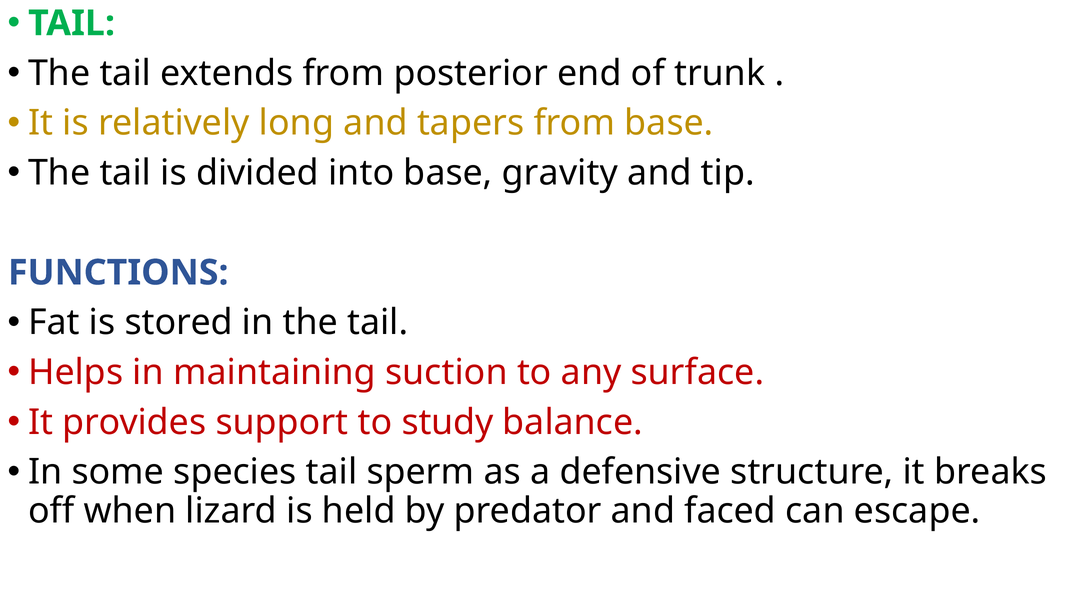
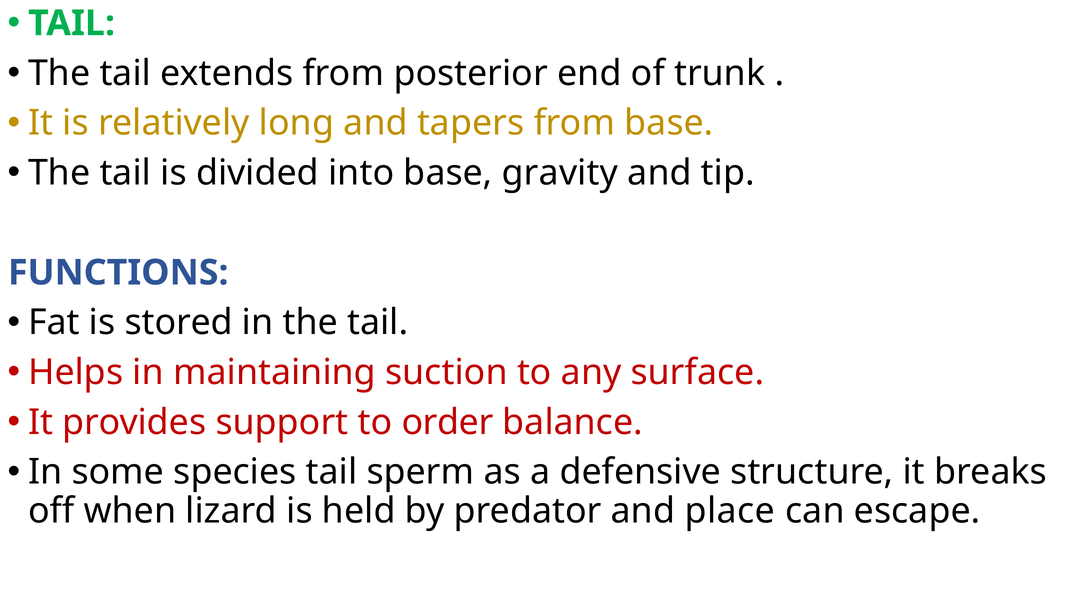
study: study -> order (448, 422)
faced: faced -> place (730, 511)
